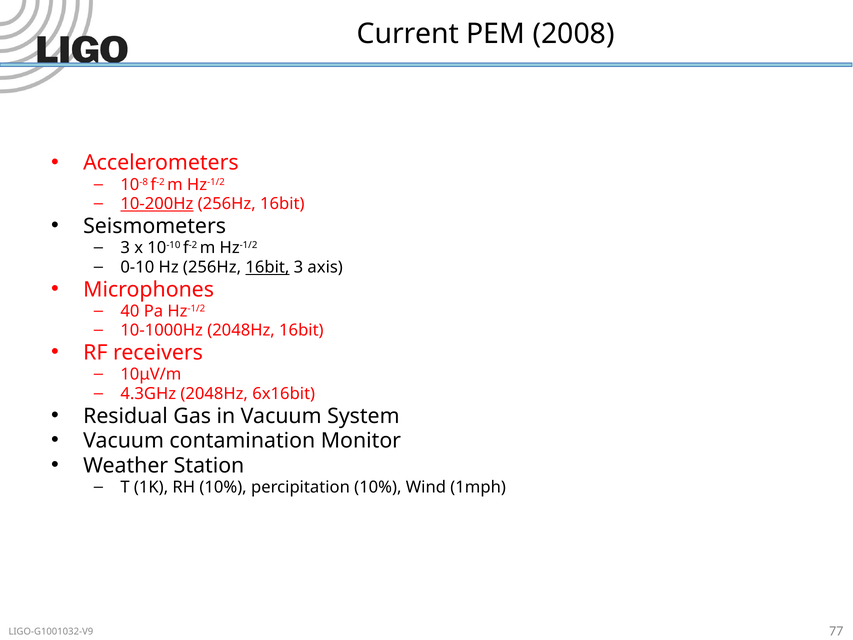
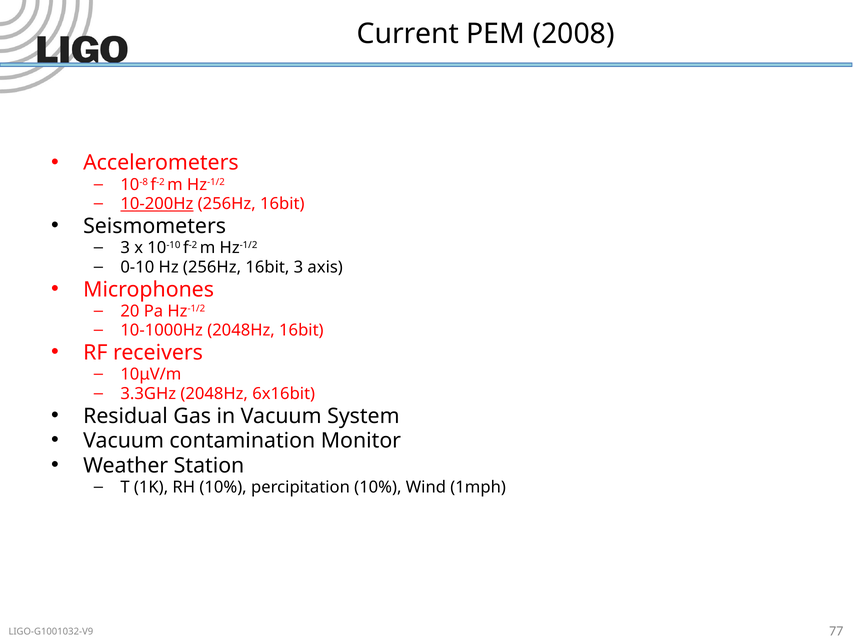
16bit underline: present -> none (267, 267)
40: 40 -> 20 (130, 311)
4.3GHz: 4.3GHz -> 3.3GHz (148, 394)
